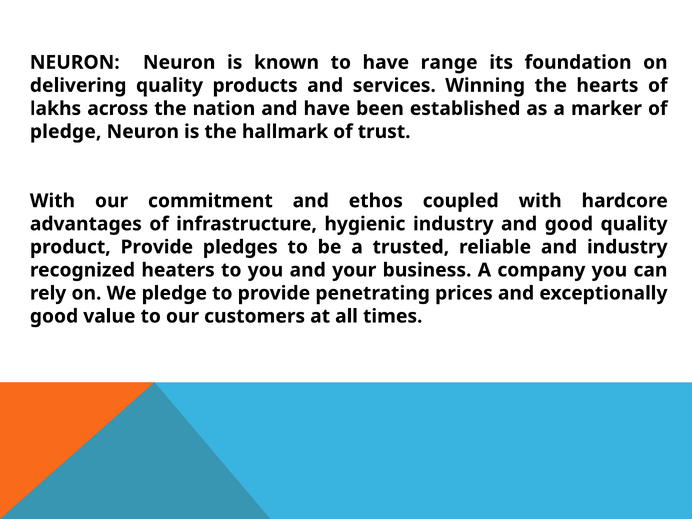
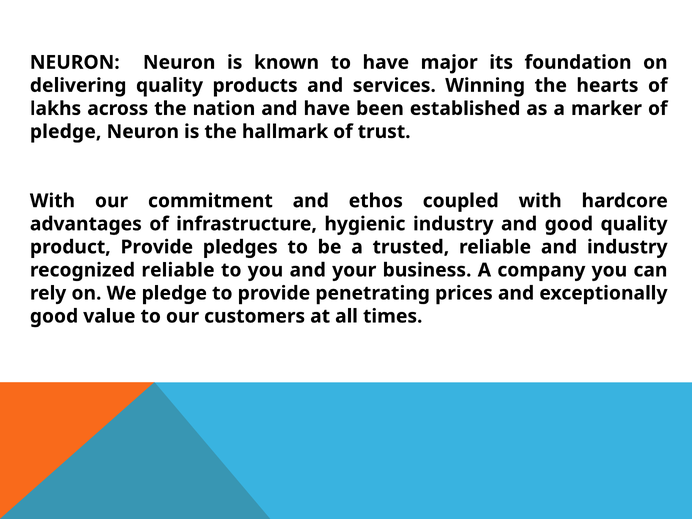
range: range -> major (449, 62)
recognized heaters: heaters -> reliable (178, 270)
